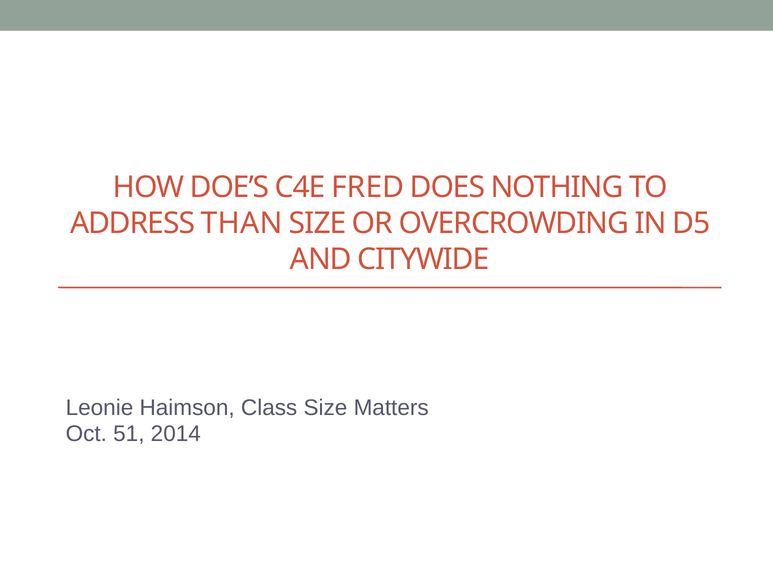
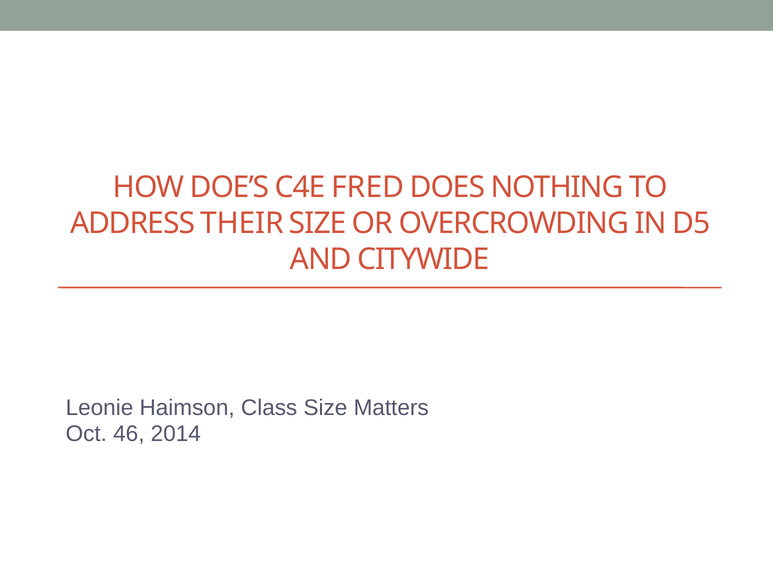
THAN: THAN -> THEIR (242, 223)
51: 51 -> 46 (129, 434)
